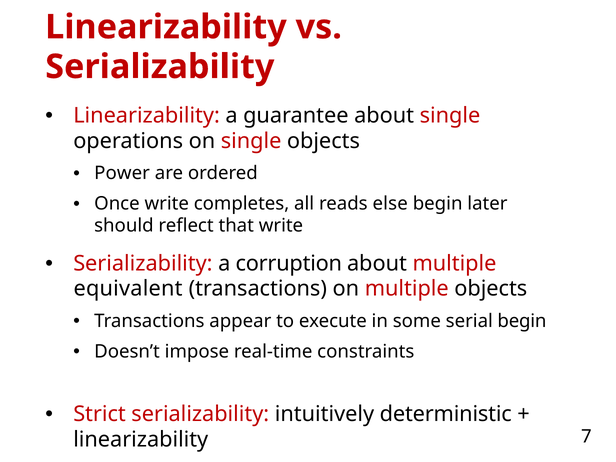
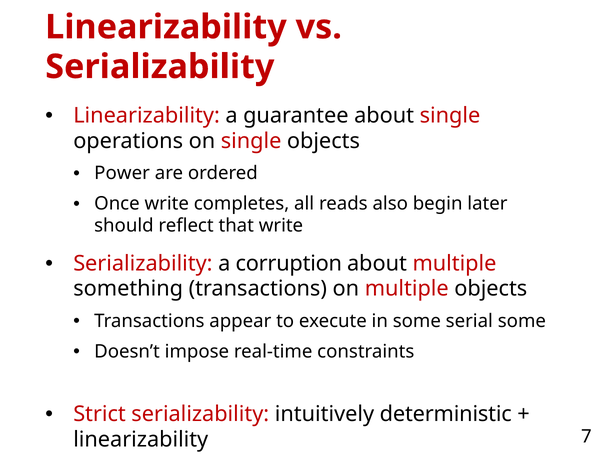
else: else -> also (390, 204)
equivalent: equivalent -> something (128, 289)
serial begin: begin -> some (522, 321)
